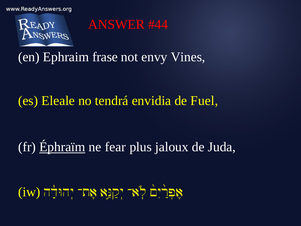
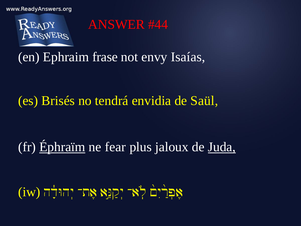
Vines: Vines -> Isaías (188, 57)
Eleale: Eleale -> Brisés (58, 100)
Fuel: Fuel -> Saül (204, 100)
Juda underline: none -> present (222, 147)
